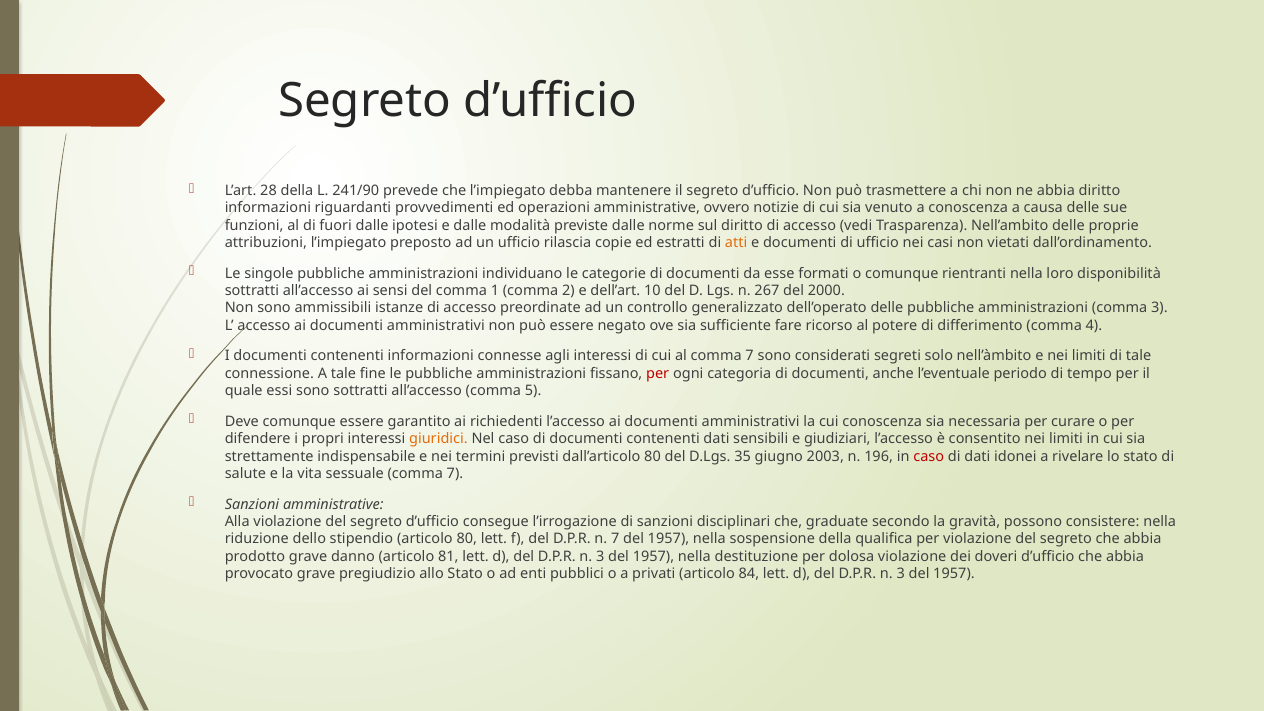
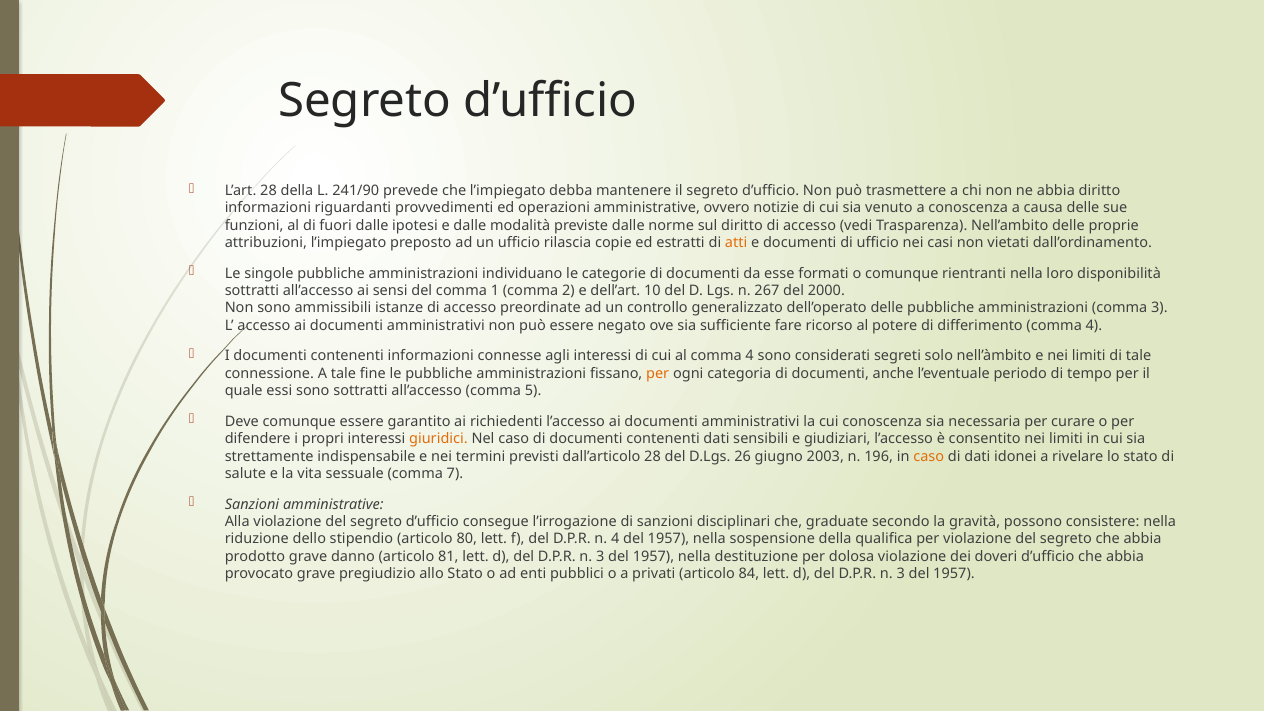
al comma 7: 7 -> 4 (750, 356)
per colour: red -> orange (658, 374)
dall’articolo 80: 80 -> 28 (652, 456)
35: 35 -> 26 (743, 456)
caso colour: red -> orange (929, 456)
n 7: 7 -> 4 (615, 539)
